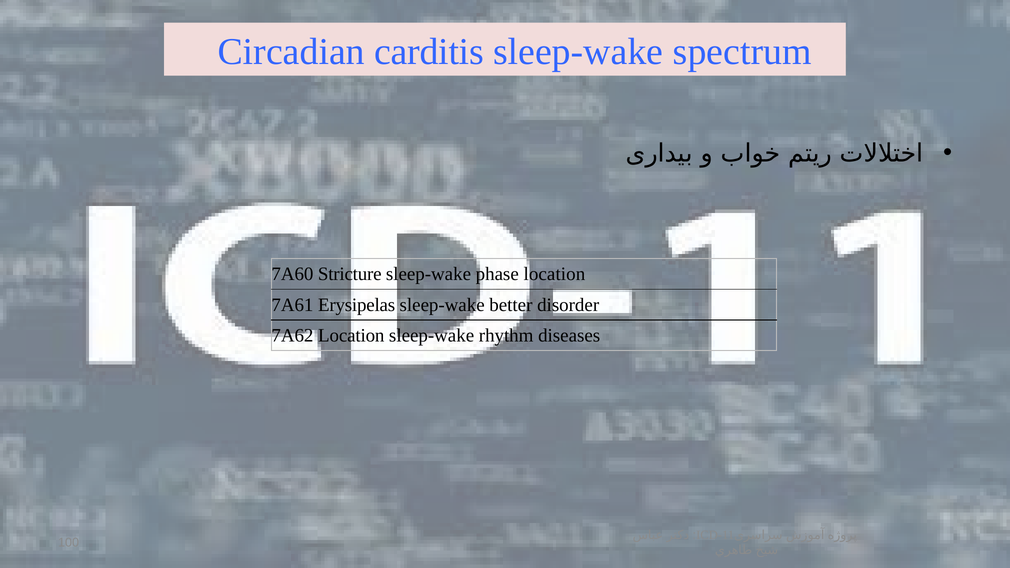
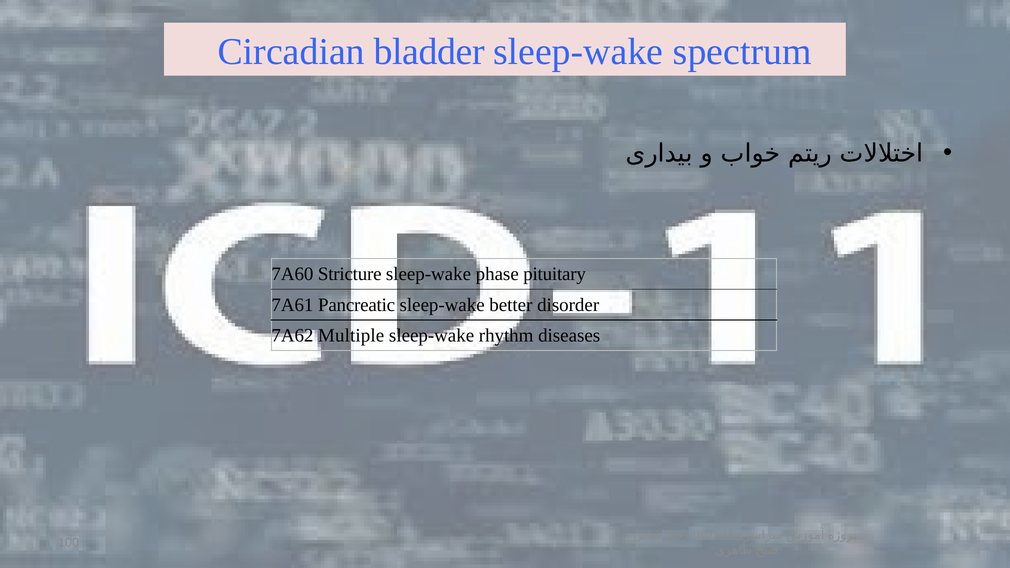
carditis: carditis -> bladder (429, 52)
phase location: location -> pituitary (555, 274)
Erysipelas: Erysipelas -> Pancreatic (357, 305)
7A62 Location: Location -> Multiple (351, 336)
